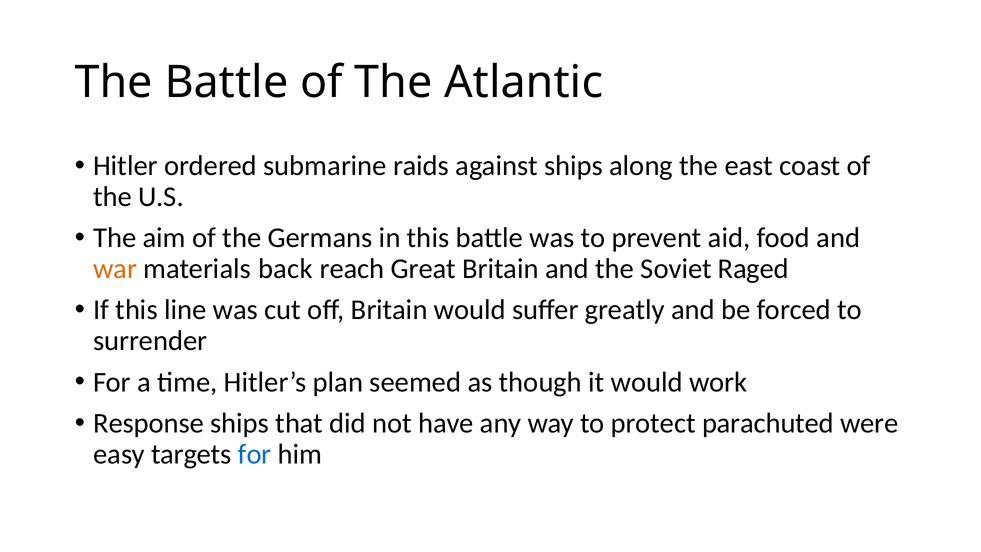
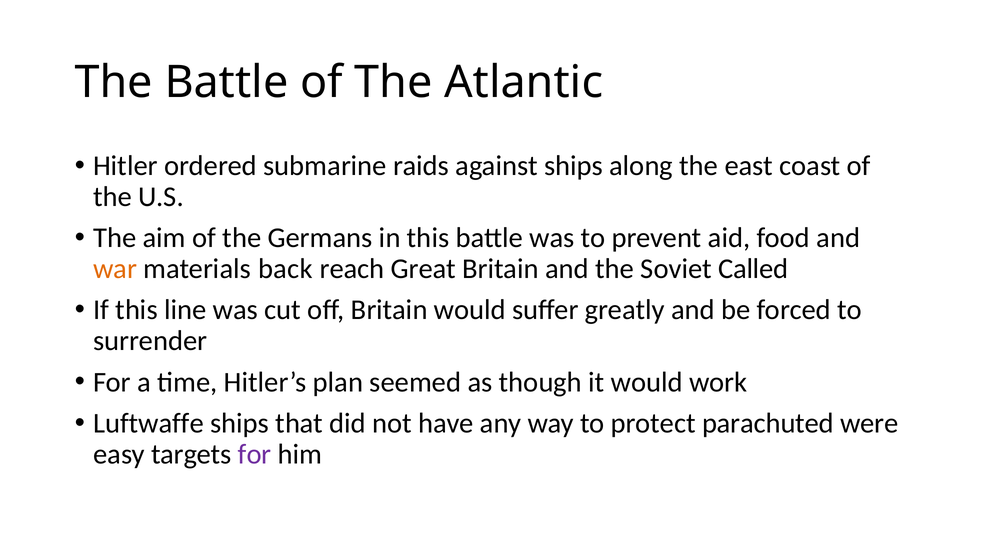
Raged: Raged -> Called (753, 269)
Response: Response -> Luftwaffe (148, 423)
for colour: blue -> purple (255, 454)
